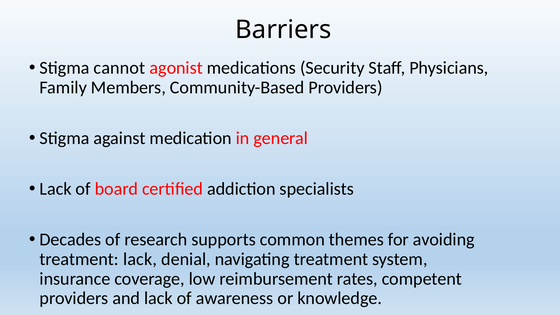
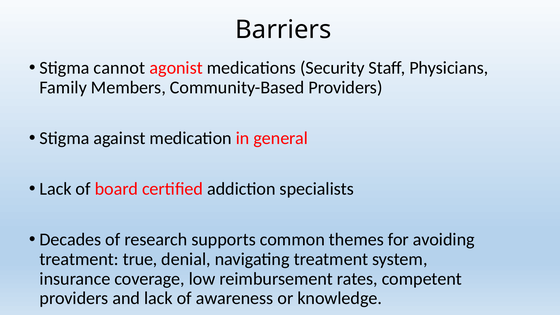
treatment lack: lack -> true (140, 259)
